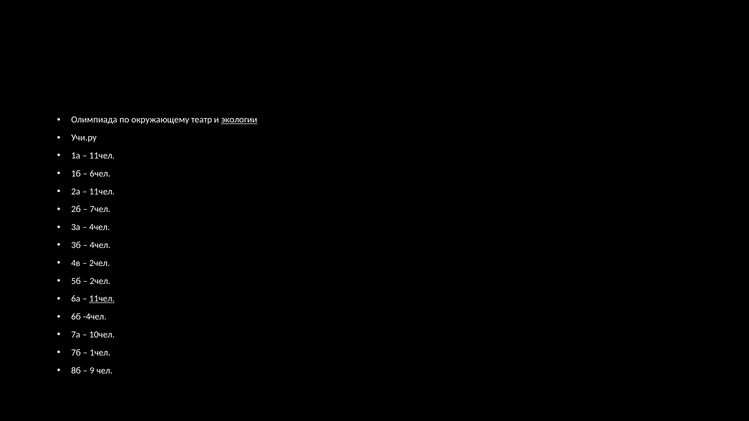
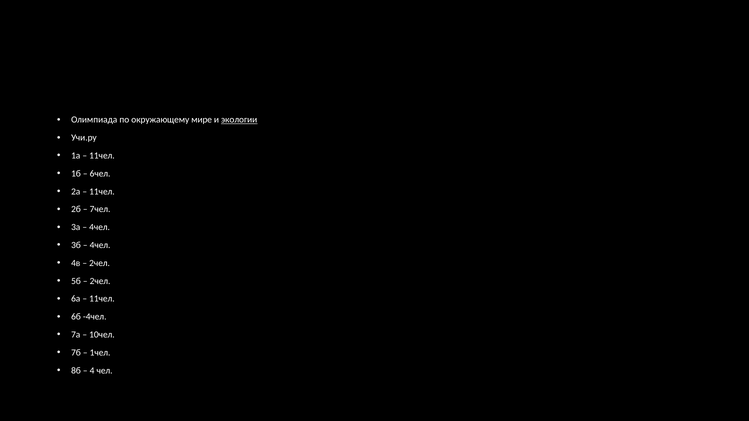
театр: театр -> мире (202, 120)
11чел underline: present -> none (102, 299)
9: 9 -> 4 (92, 371)
